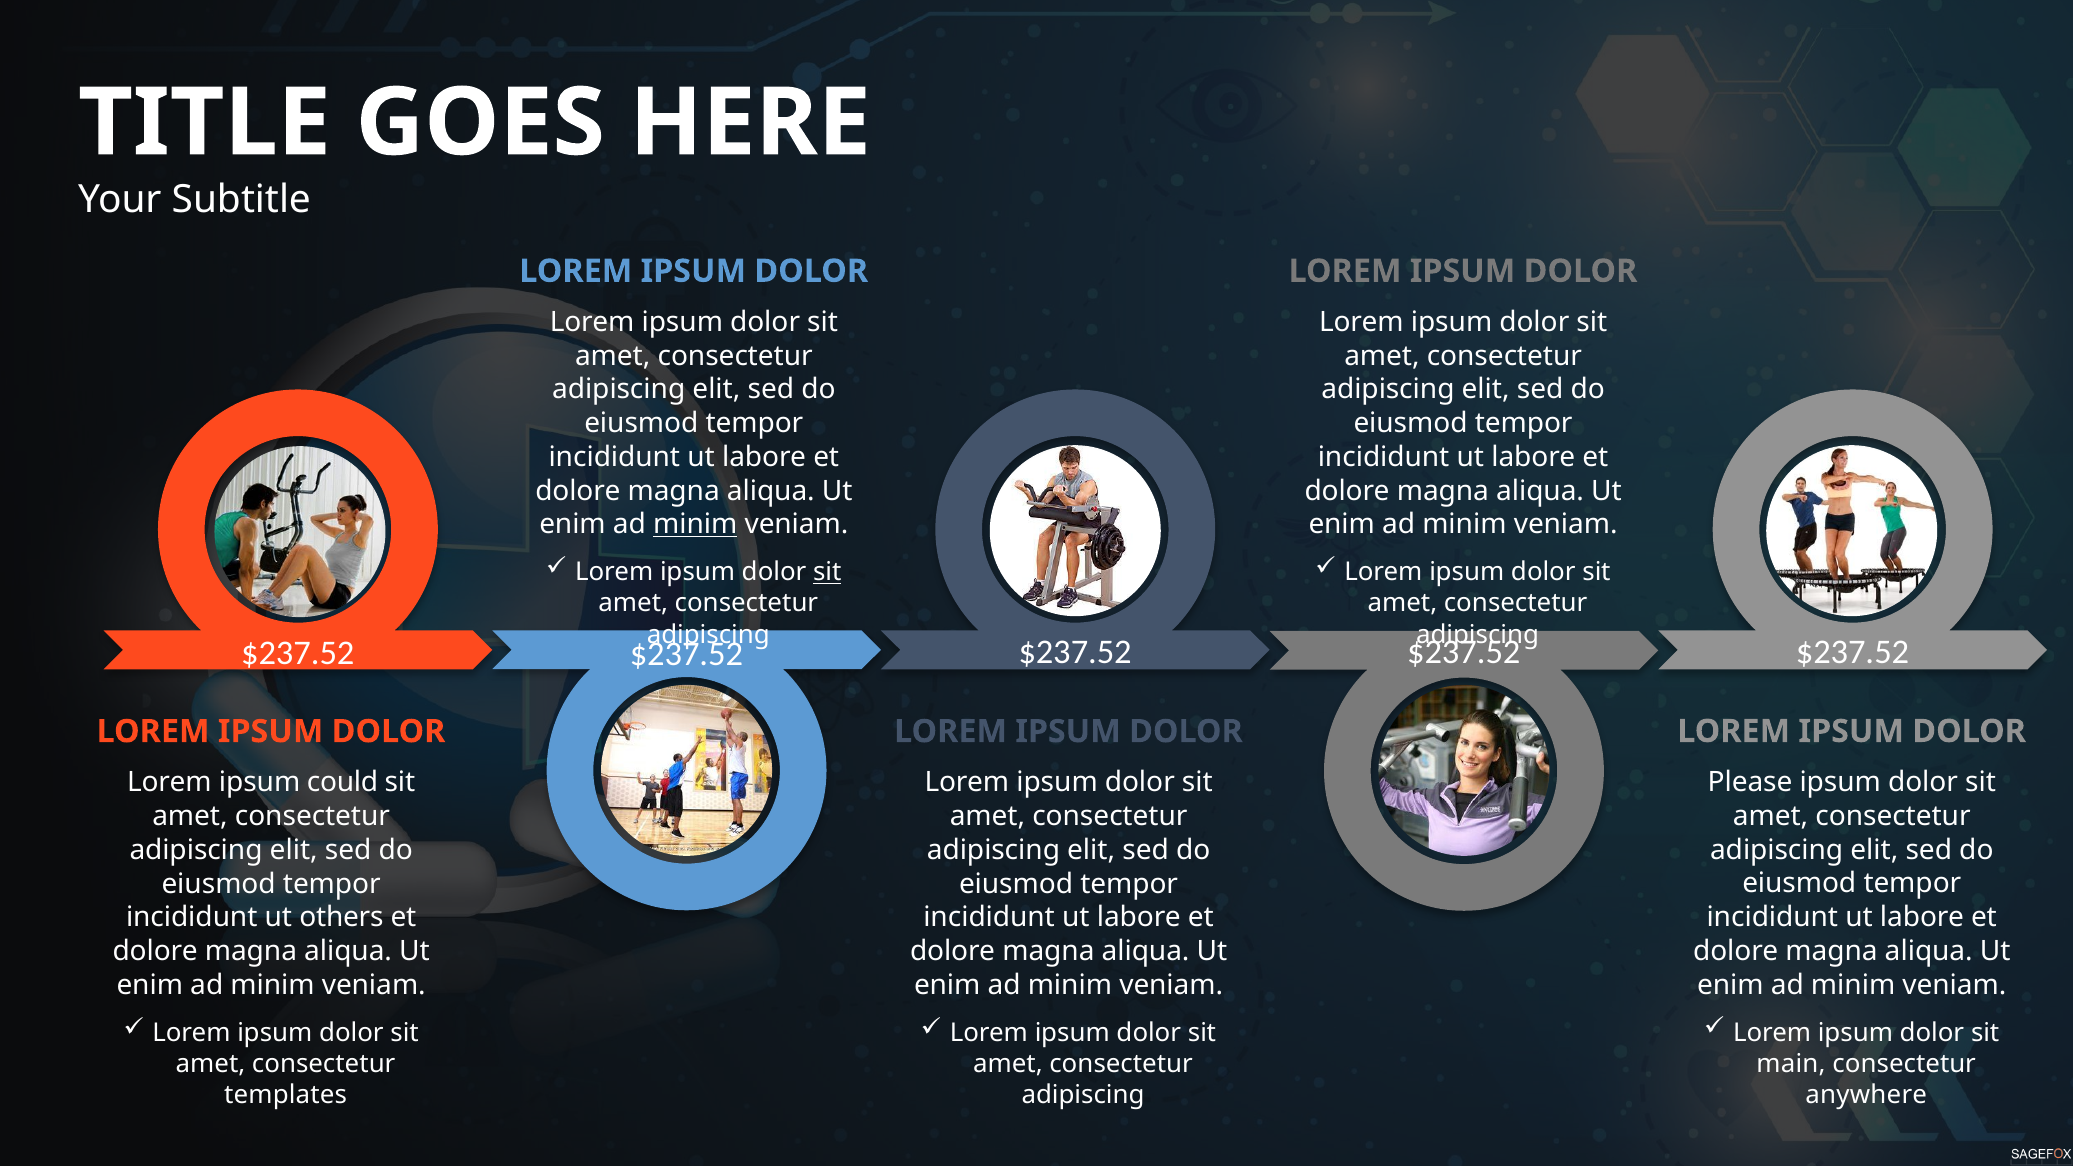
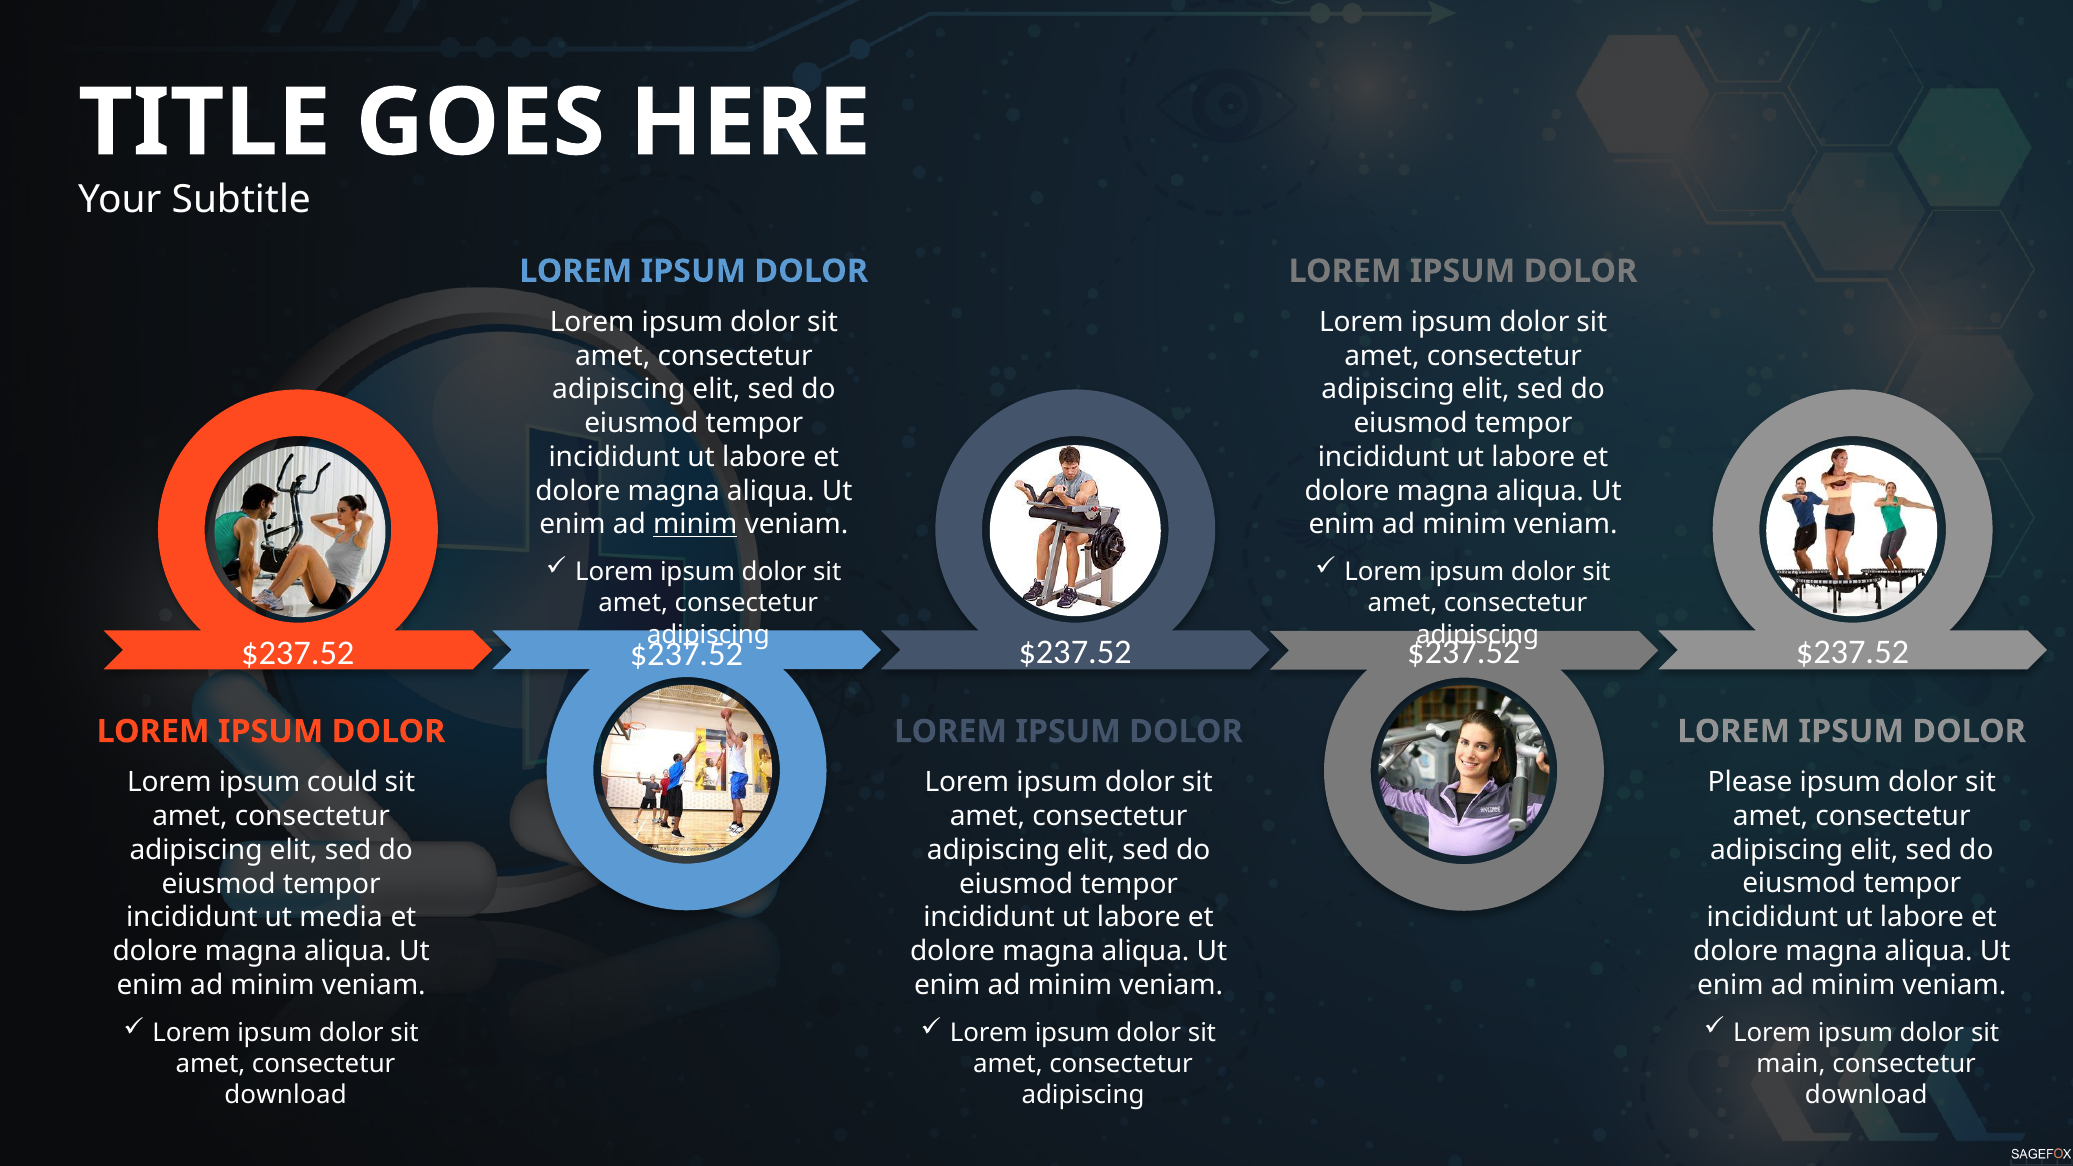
sit underline: present -> none (827, 572)
others: others -> media (341, 918)
anywhere: anywhere -> download (1866, 1095)
templates: templates -> download (286, 1095)
